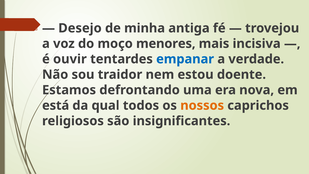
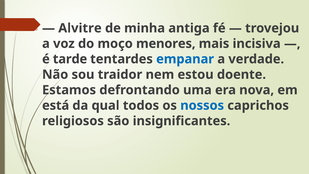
Desejo: Desejo -> Alvitre (80, 28)
ouvir: ouvir -> tarde (70, 59)
nossos colour: orange -> blue (202, 105)
